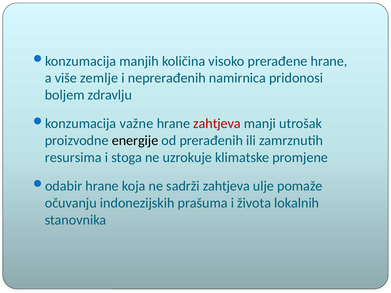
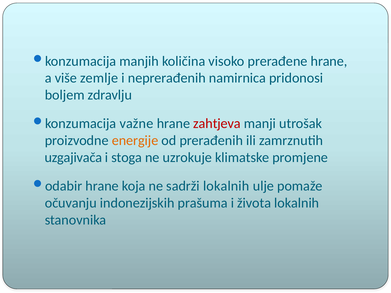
energije colour: black -> orange (135, 141)
resursima: resursima -> uzgajivača (73, 158)
sadrži zahtjeva: zahtjeva -> lokalnih (226, 186)
